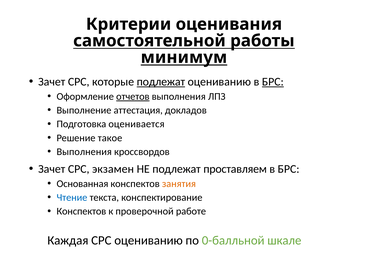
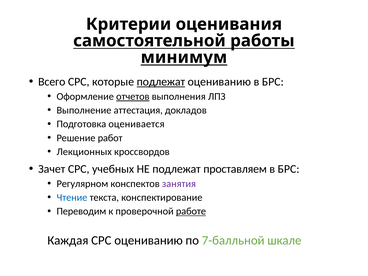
Зачет: Зачет -> Всего (52, 82)
БРС underline: present -> none (273, 82)
такое: такое -> работ (110, 138)
Выполнения: Выполнения -> Лекционных (84, 152)
экзамен: экзамен -> учебных (113, 169)
Основанная: Основанная -> Регулярном (82, 184)
занятия colour: orange -> purple (179, 184)
Конспектов: Конспектов -> Переводим (81, 211)
работе underline: none -> present (191, 211)
0-балльной: 0-балльной -> 7-балльной (233, 240)
